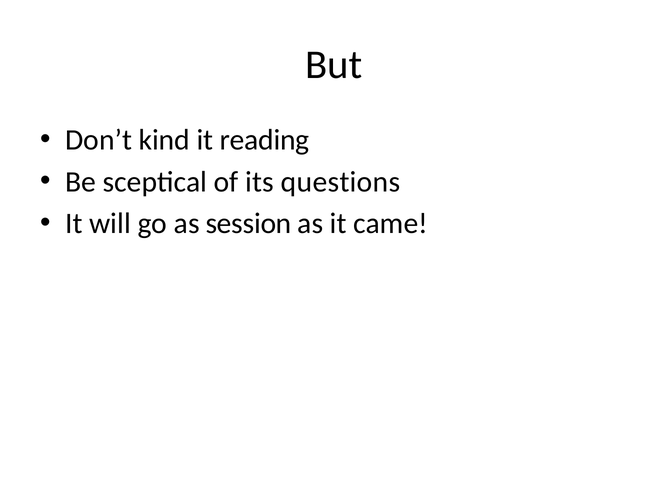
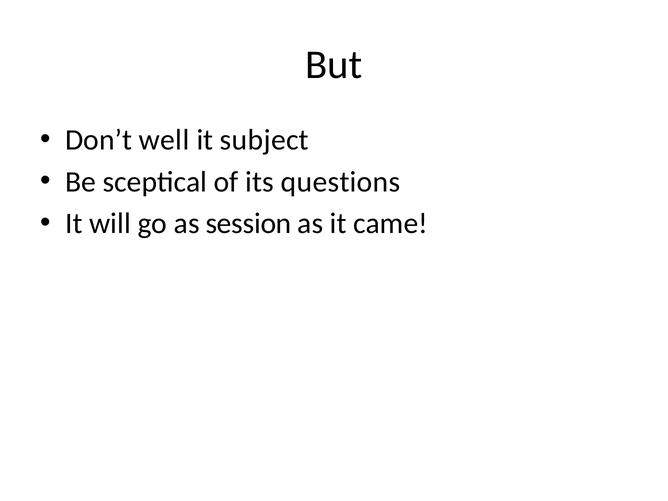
kind: kind -> well (164, 140)
reading: reading -> subject (264, 140)
